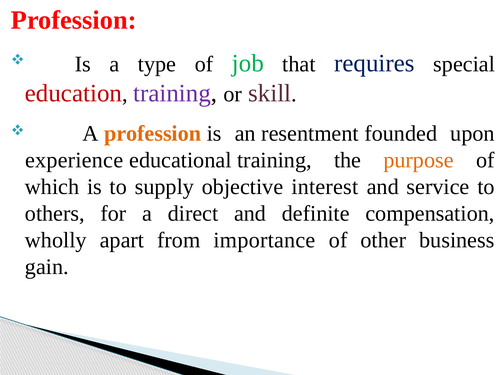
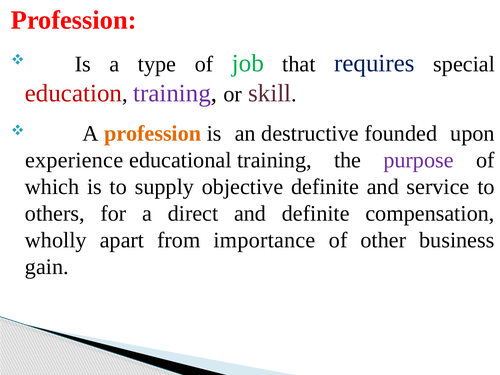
resentment: resentment -> destructive (310, 133)
purpose colour: orange -> purple (419, 160)
objective interest: interest -> definite (325, 187)
